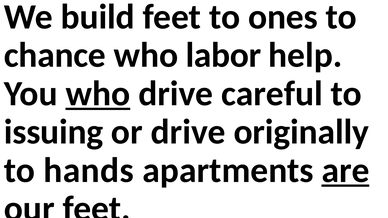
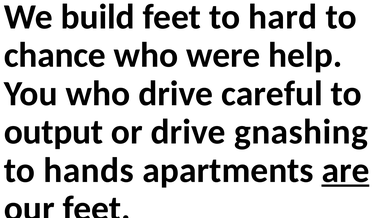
ones: ones -> hard (283, 17)
labor: labor -> were (223, 55)
who underline: present -> none (98, 94)
issuing: issuing -> output (54, 132)
originally: originally -> gnashing (301, 132)
